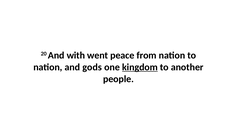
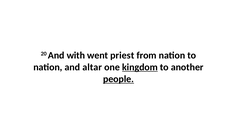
peace: peace -> priest (122, 55)
gods: gods -> altar (92, 67)
people underline: none -> present (118, 79)
